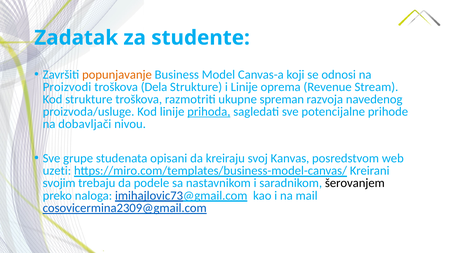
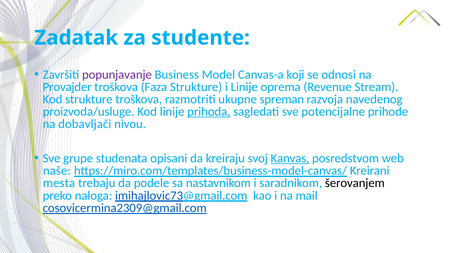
popunjavanje colour: orange -> purple (117, 75)
Proizvodi: Proizvodi -> Provajder (67, 87)
Dela: Dela -> Faza (154, 87)
Kanvas underline: none -> present (290, 158)
uzeti: uzeti -> naše (57, 171)
svojim: svojim -> mesta (59, 183)
